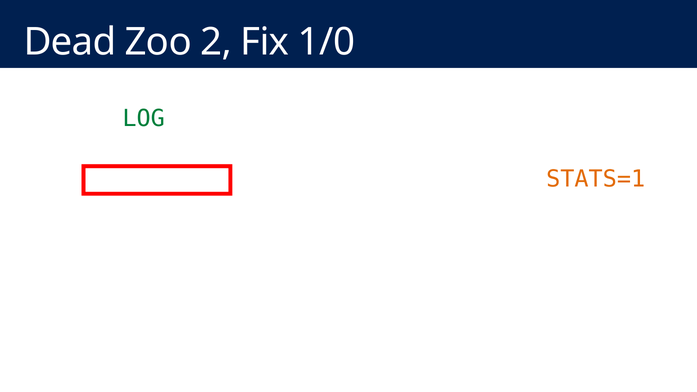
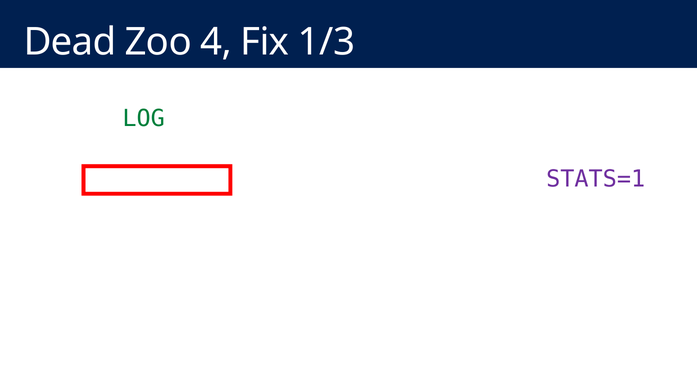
2: 2 -> 4 (216, 42)
1/0: 1/0 -> 1/3 (326, 42)
STATS=1 colour: orange -> purple (596, 179)
